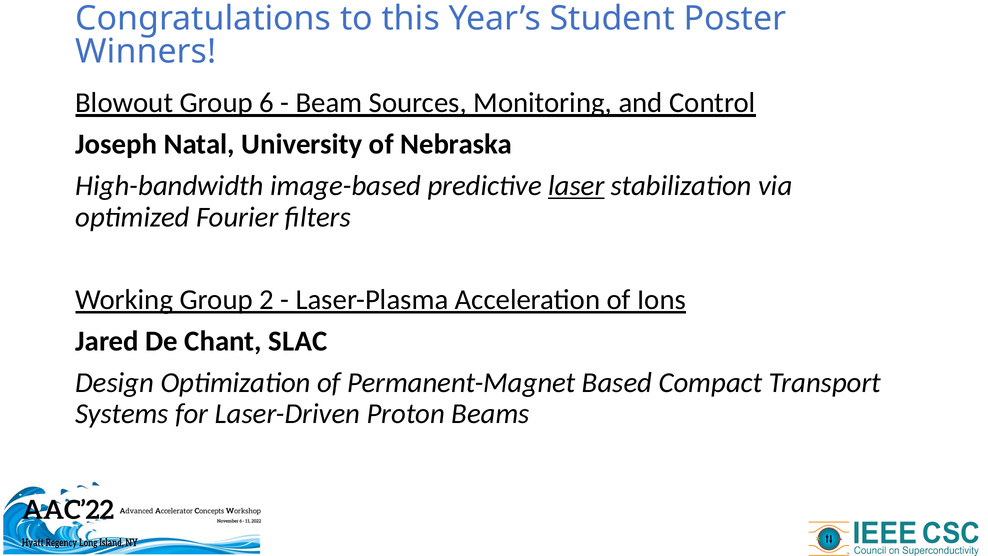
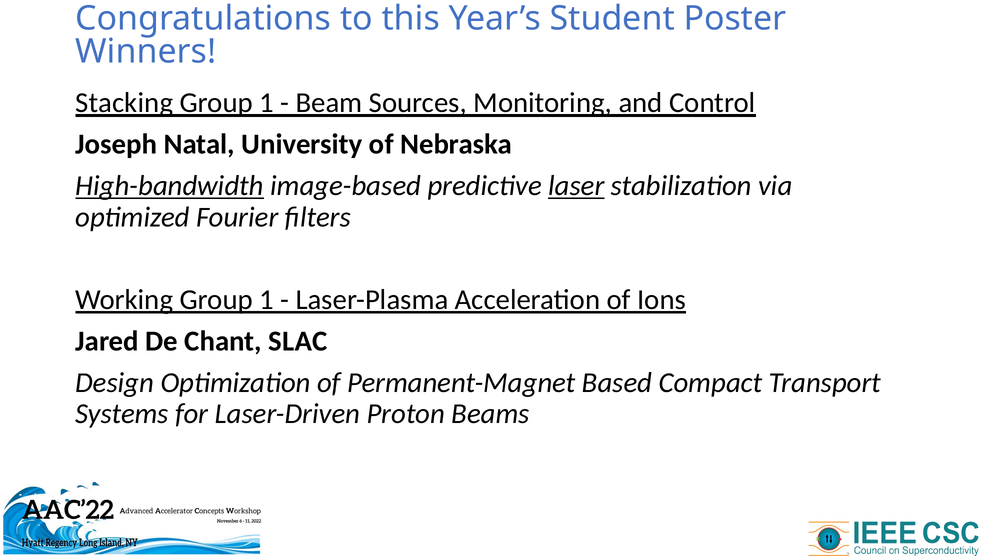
Blowout: Blowout -> Stacking (124, 103)
6: 6 -> 1 (267, 103)
High-bandwidth underline: none -> present (170, 186)
Working Group 2: 2 -> 1 (267, 300)
